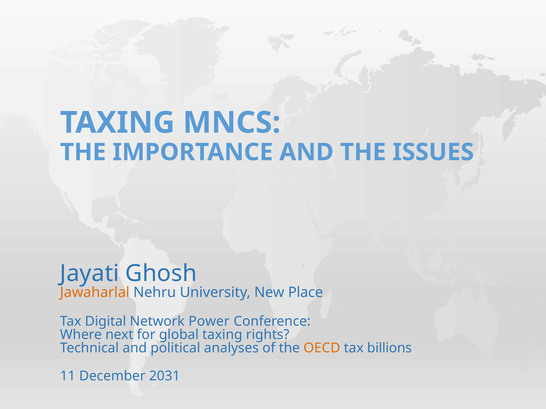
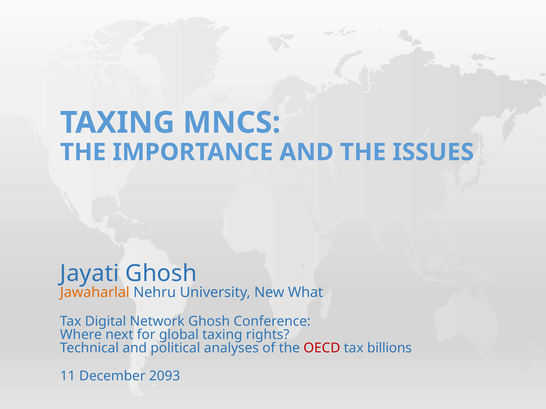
Place: Place -> What (306, 293)
Network Power: Power -> Ghosh (209, 322)
OECD colour: orange -> red (322, 348)
2031: 2031 -> 2093 (165, 376)
